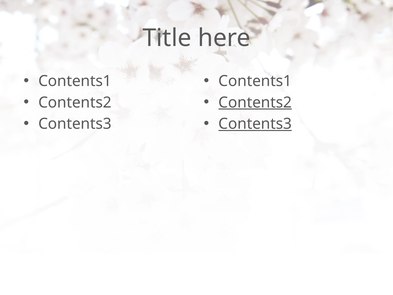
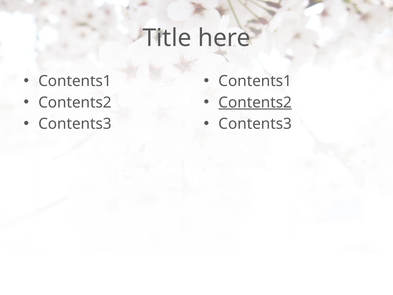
Contents3 underline: present -> none (255, 124)
